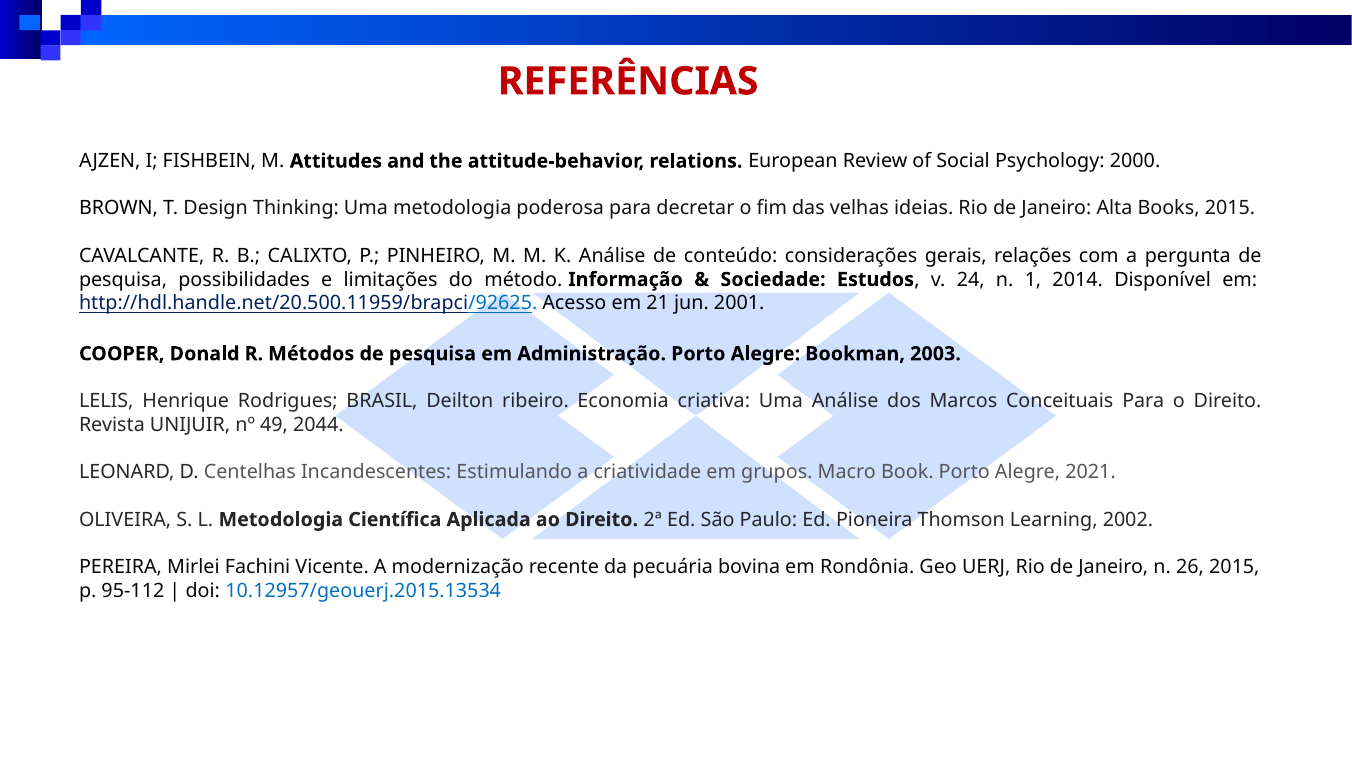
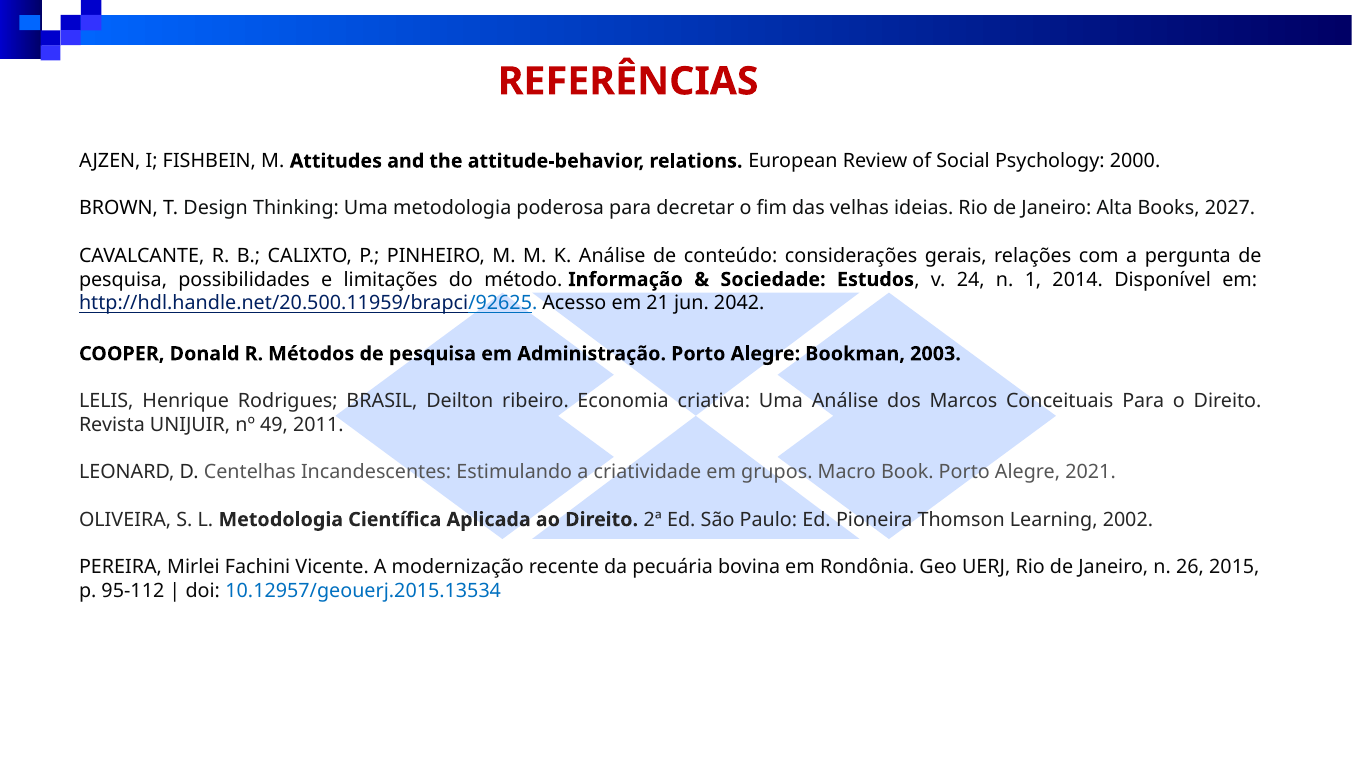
Books 2015: 2015 -> 2027 (1230, 208)
2001: 2001 -> 2042 (739, 303)
2044: 2044 -> 2011 (318, 425)
